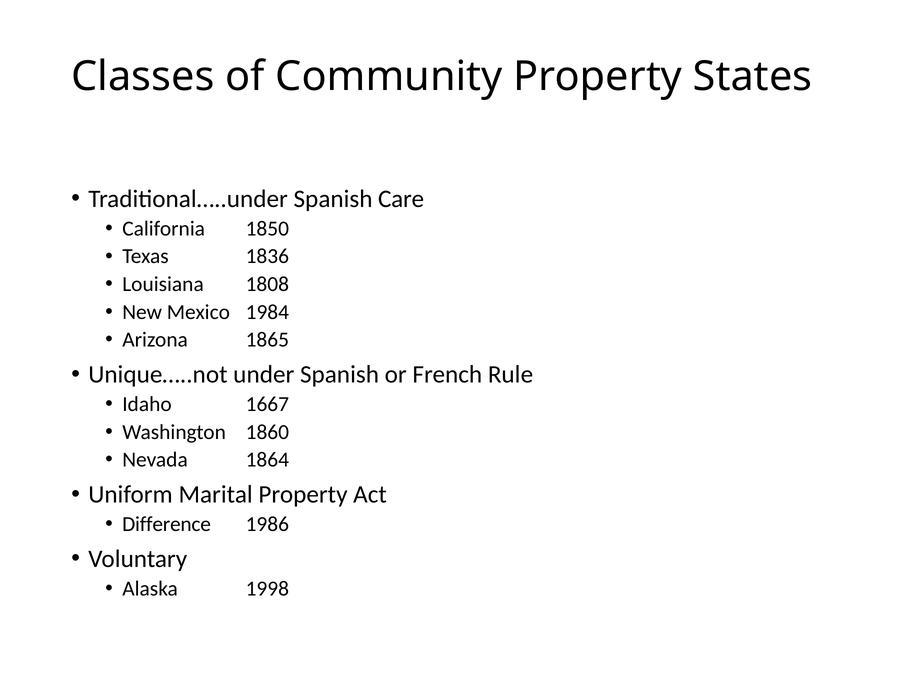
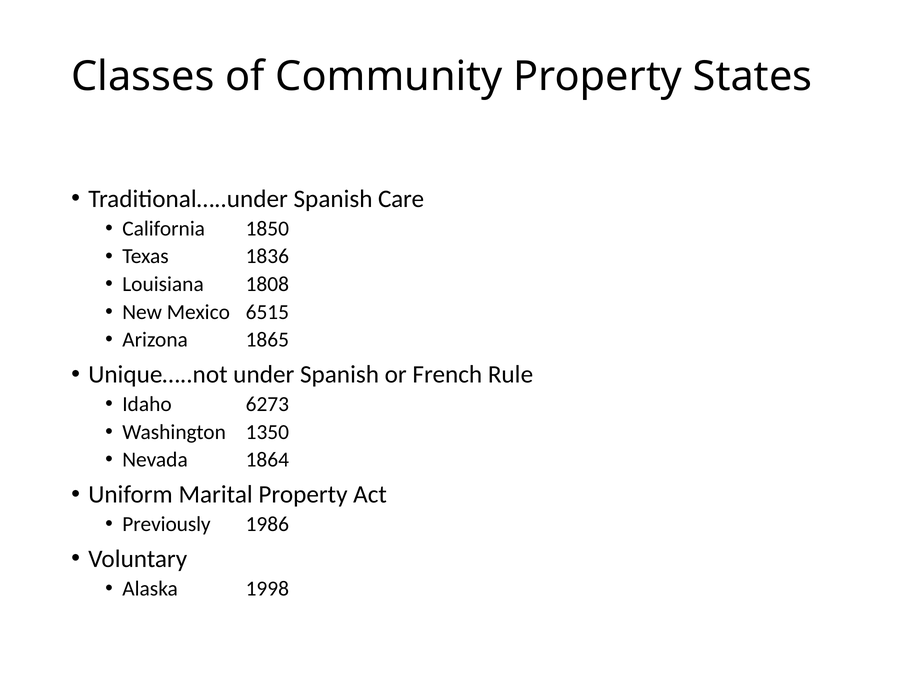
1984: 1984 -> 6515 (267, 312)
1667: 1667 -> 6273 (267, 404)
1860: 1860 -> 1350 (267, 432)
Difference: Difference -> Previously (166, 525)
